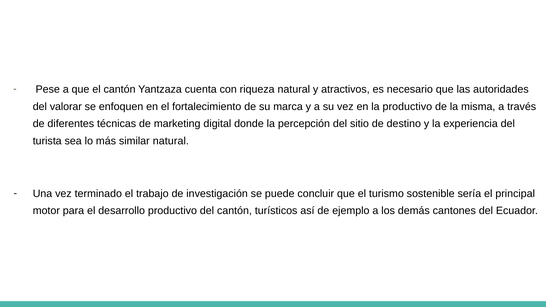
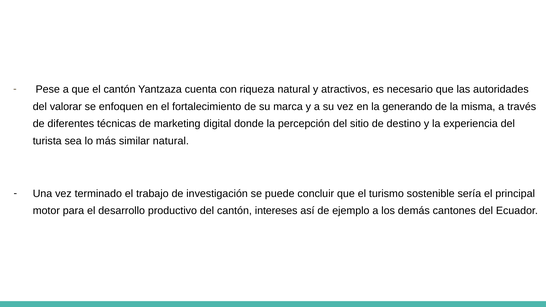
la productivo: productivo -> generando (407, 107)
turísticos: turísticos -> intereses (276, 211)
